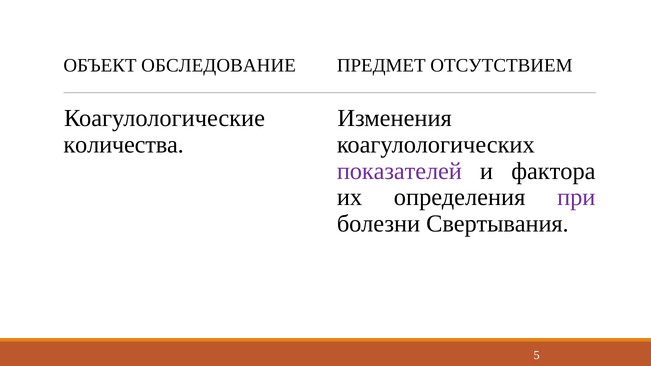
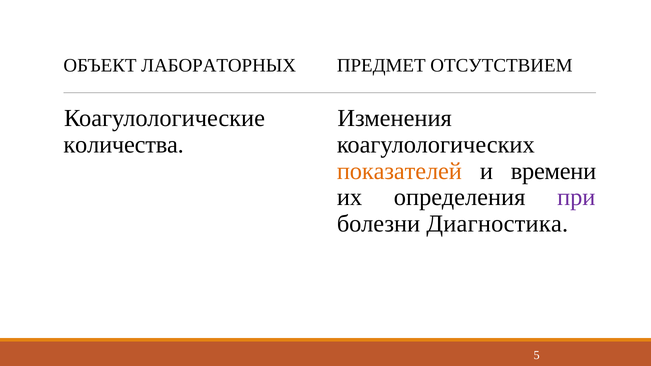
ОБСЛЕДОВАНИЕ: ОБСЛЕДОВАНИЕ -> ЛАБОРАТОРНЫХ (219, 66)
показателей colour: purple -> orange (399, 171)
фактора: фактора -> времени (553, 171)
Свертывания: Свертывания -> Диагностика (497, 224)
